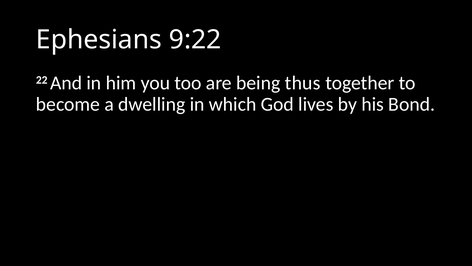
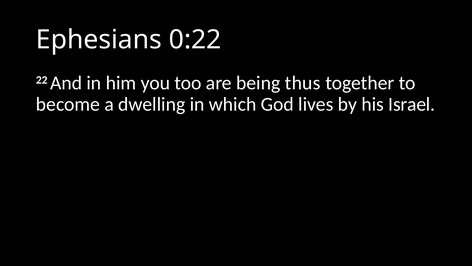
9:22: 9:22 -> 0:22 (195, 40)
Bond: Bond -> Israel (412, 104)
